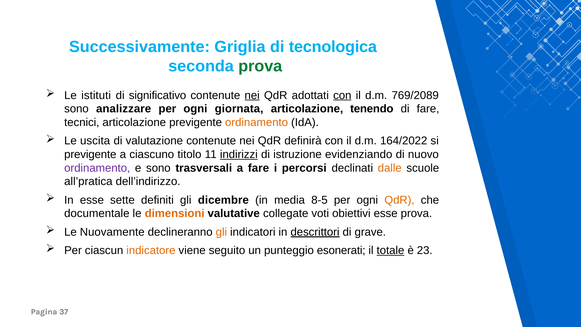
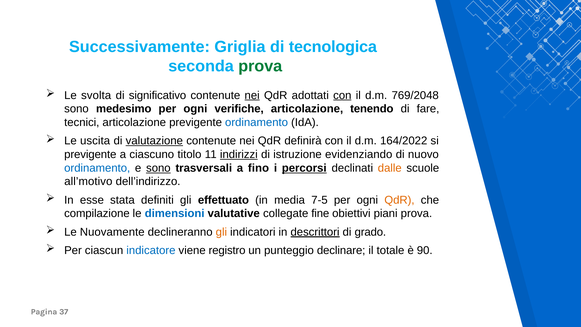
istituti: istituti -> svolta (96, 95)
769/2089: 769/2089 -> 769/2048 (415, 95)
analizzare: analizzare -> medesimo (124, 109)
giornata: giornata -> verifiche (239, 109)
ordinamento colour: orange -> blue (257, 122)
valutazione underline: none -> present (154, 141)
ordinamento colour: purple -> blue (97, 168)
sono underline: none -> present (158, 168)
a fare: fare -> fino (259, 168)
percorsi underline: none -> present (304, 168)
all’pratica: all’pratica -> all’motivo (88, 181)
sette: sette -> stata (122, 200)
dicembre: dicembre -> effettuato (223, 200)
8-5: 8-5 -> 7-5 (319, 200)
documentale: documentale -> compilazione (97, 213)
dimensioni colour: orange -> blue (175, 213)
voti: voti -> fine (320, 213)
obiettivi esse: esse -> piani (386, 213)
grave: grave -> grado (370, 232)
indicatore colour: orange -> blue (151, 250)
seguito: seguito -> registro (227, 250)
esonerati: esonerati -> declinare (341, 250)
totale underline: present -> none (390, 250)
23: 23 -> 90 (425, 250)
